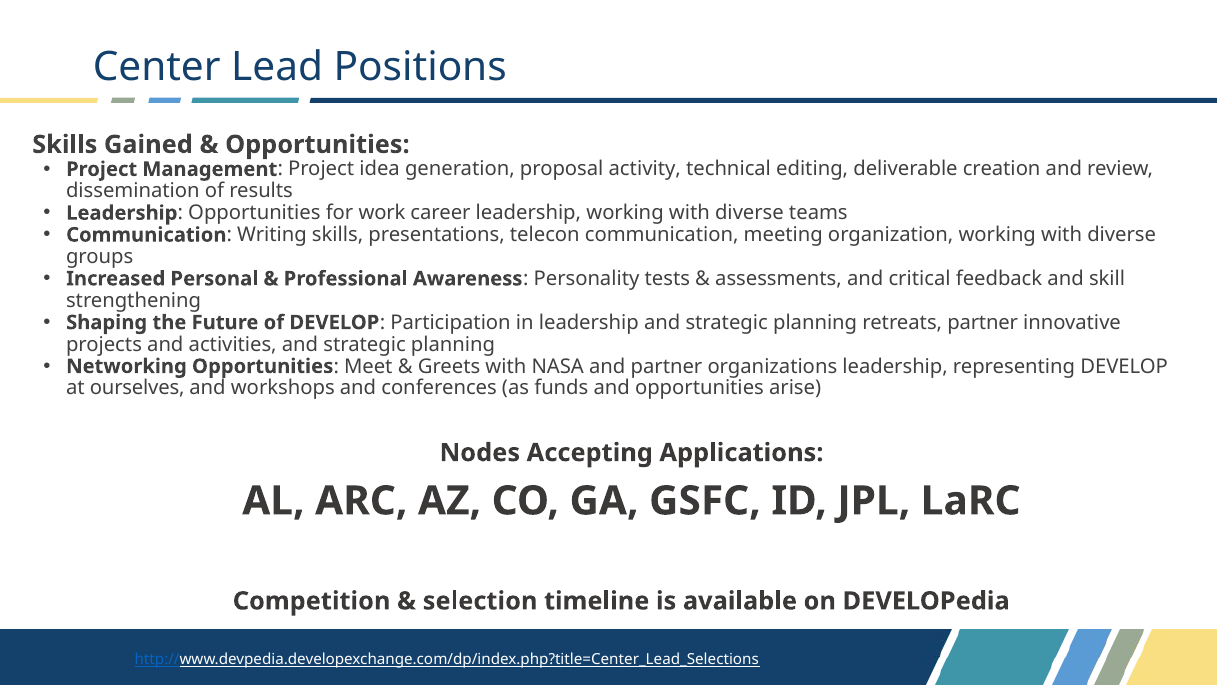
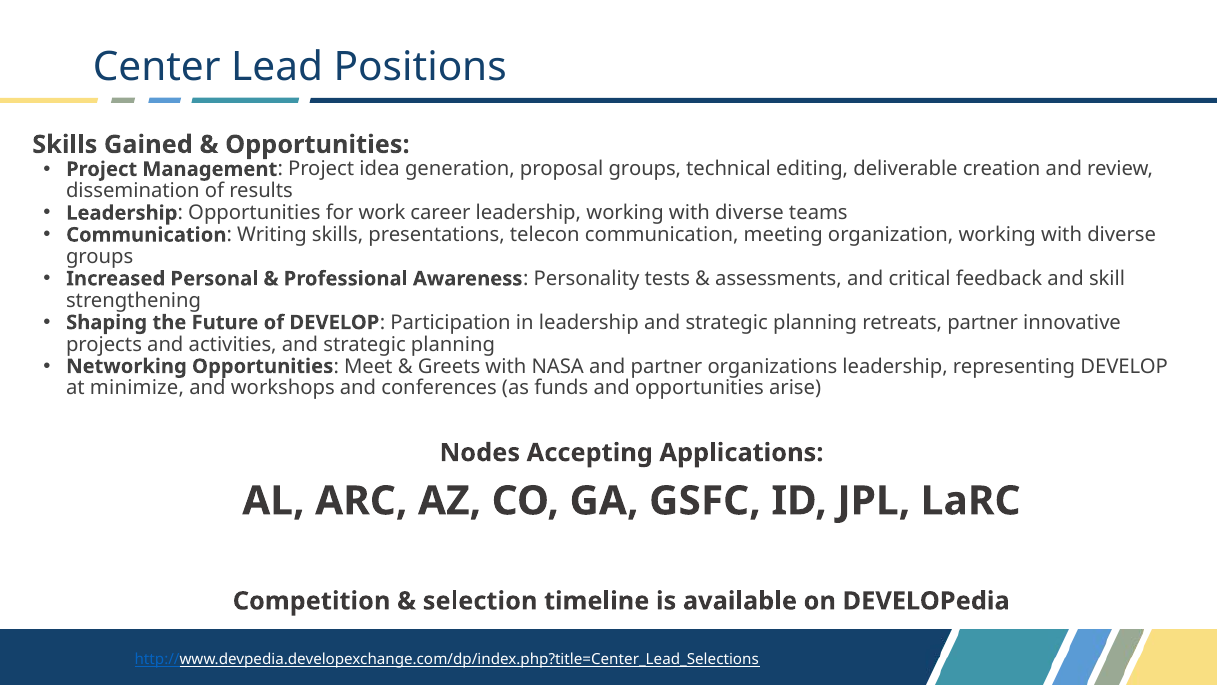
proposal activity: activity -> groups (645, 169)
ourselves: ourselves -> minimize (137, 388)
